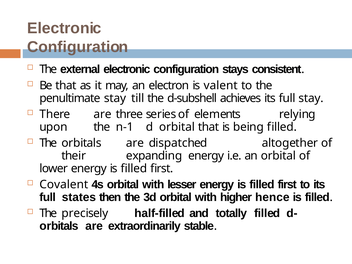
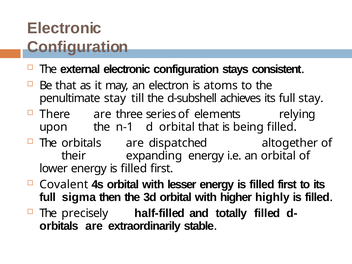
valent: valent -> atoms (221, 86)
states: states -> sigma (79, 197)
hence: hence -> highly (272, 197)
